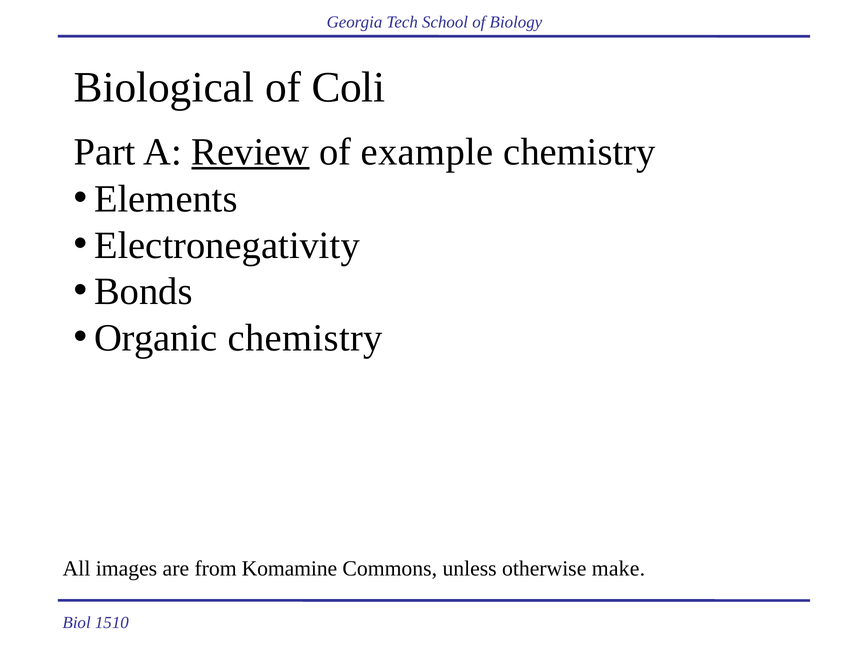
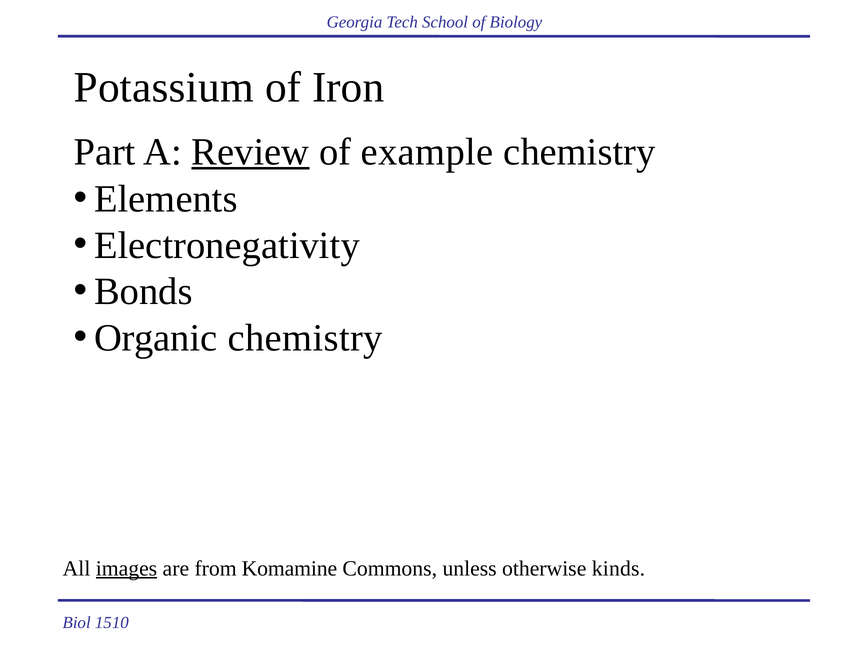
Biological: Biological -> Potassium (164, 87)
Coli: Coli -> Iron (348, 87)
images underline: none -> present (126, 569)
make: make -> kinds (618, 569)
